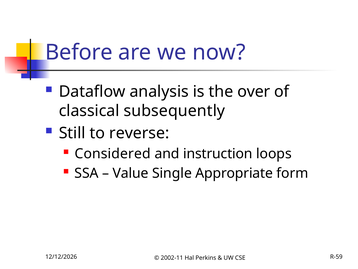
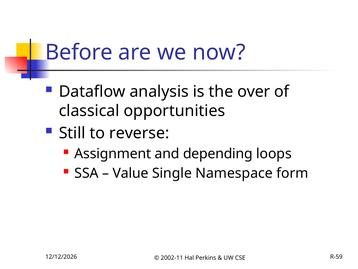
subsequently: subsequently -> opportunities (174, 111)
Considered: Considered -> Assignment (113, 153)
instruction: instruction -> depending (218, 153)
Appropriate: Appropriate -> Namespace (234, 173)
